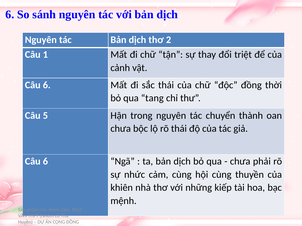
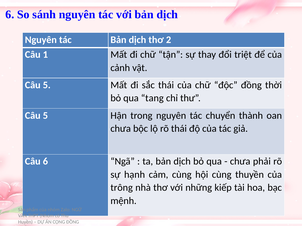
6: 6 -> 5 (47, 85)
nhức: nhức -> hạnh (135, 175)
khiên: khiên -> trông (122, 188)
